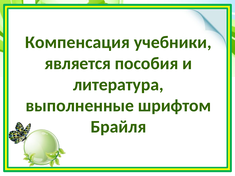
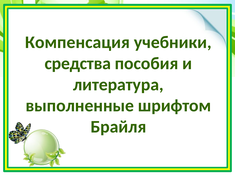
является: является -> средства (78, 63)
